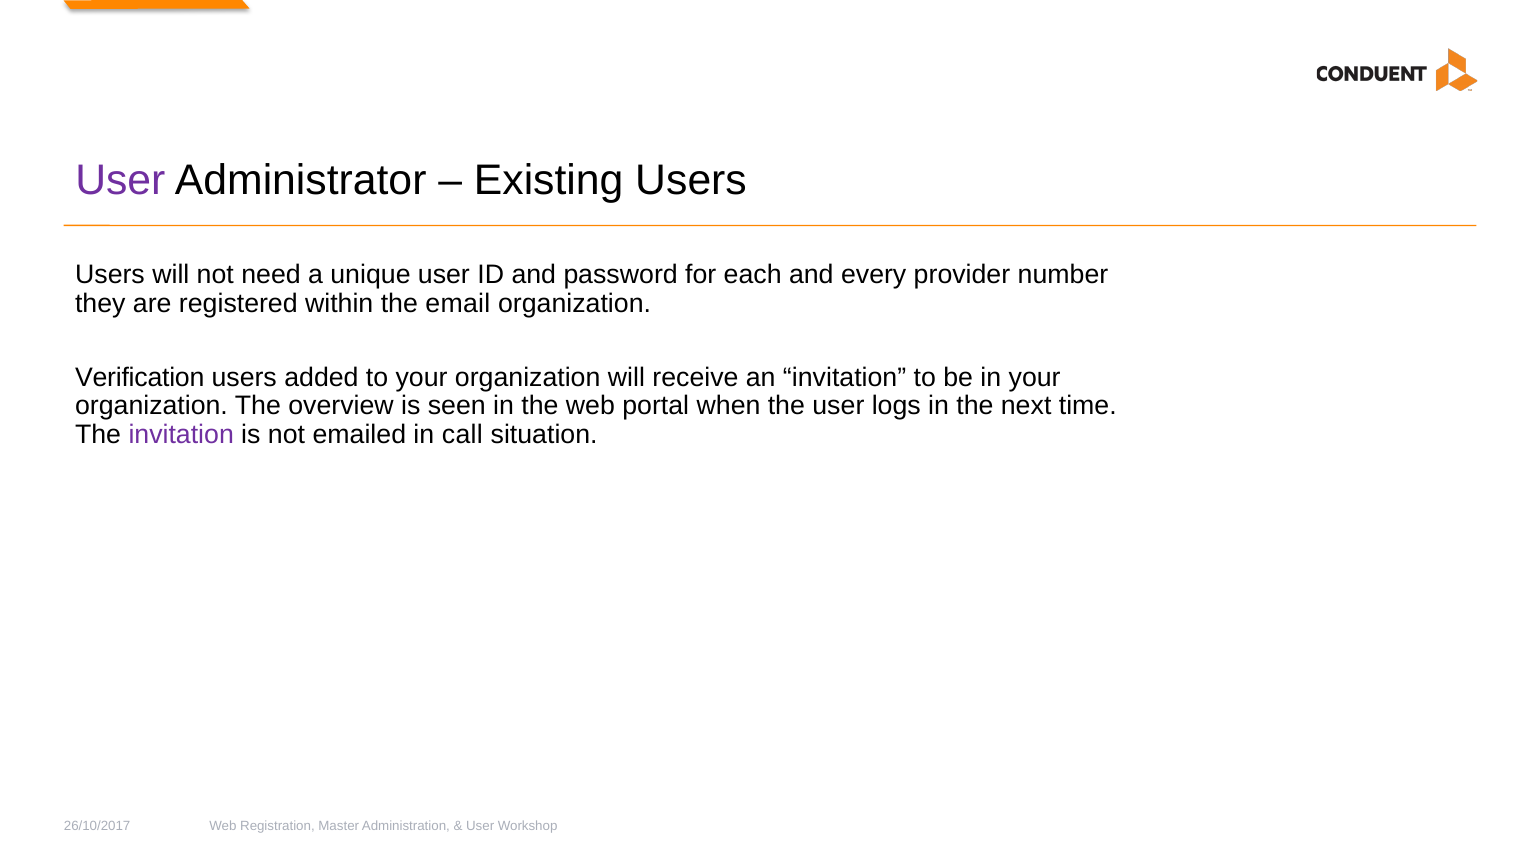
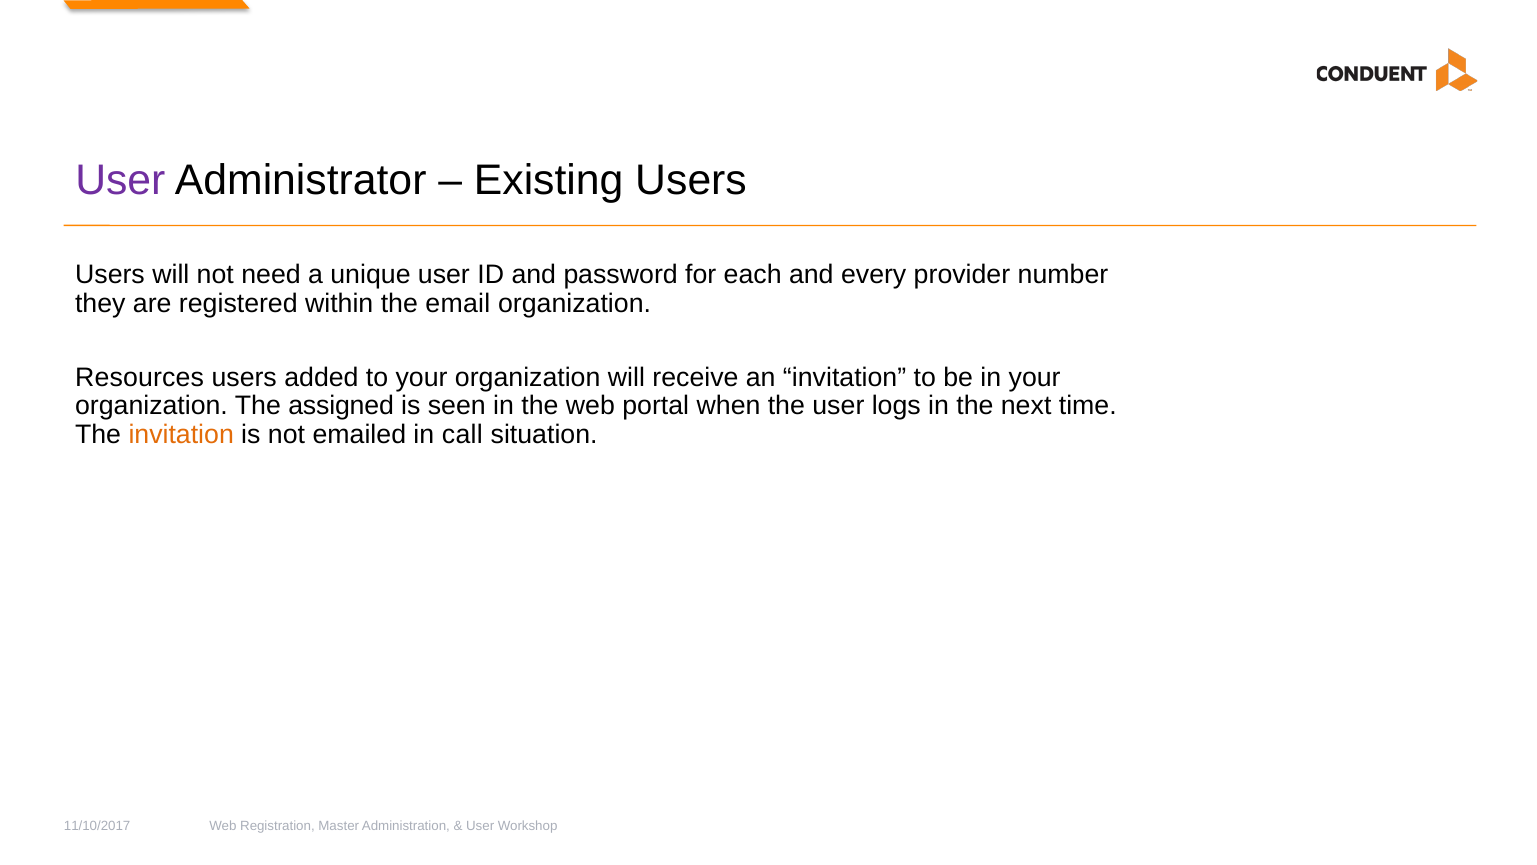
Verification: Verification -> Resources (140, 377)
overview: overview -> assigned (341, 406)
invitation colour: purple -> orange (181, 435)
26/10/2017: 26/10/2017 -> 11/10/2017 (97, 825)
